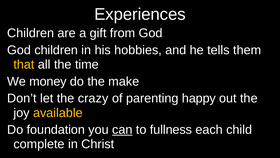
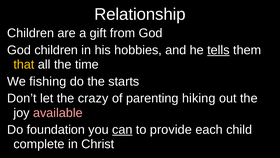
Experiences: Experiences -> Relationship (140, 14)
tells underline: none -> present (218, 50)
money: money -> fishing (48, 81)
make: make -> starts (124, 81)
happy: happy -> hiking (199, 98)
available colour: yellow -> pink (58, 112)
fullness: fullness -> provide (171, 129)
